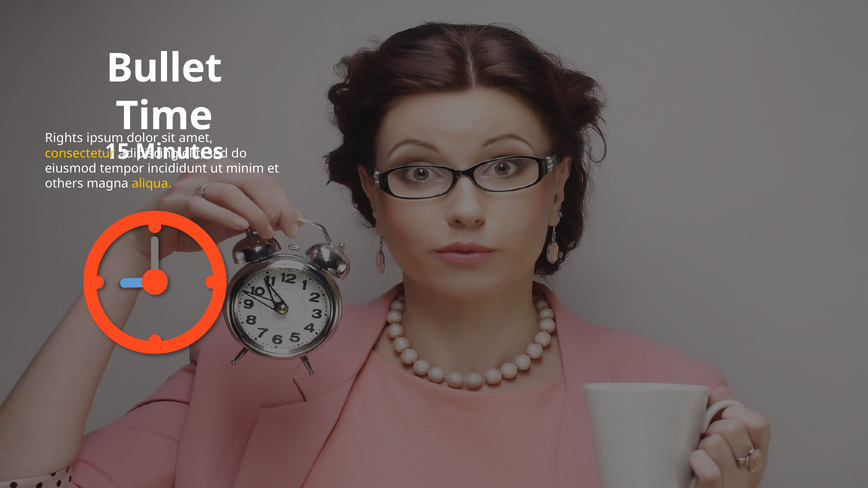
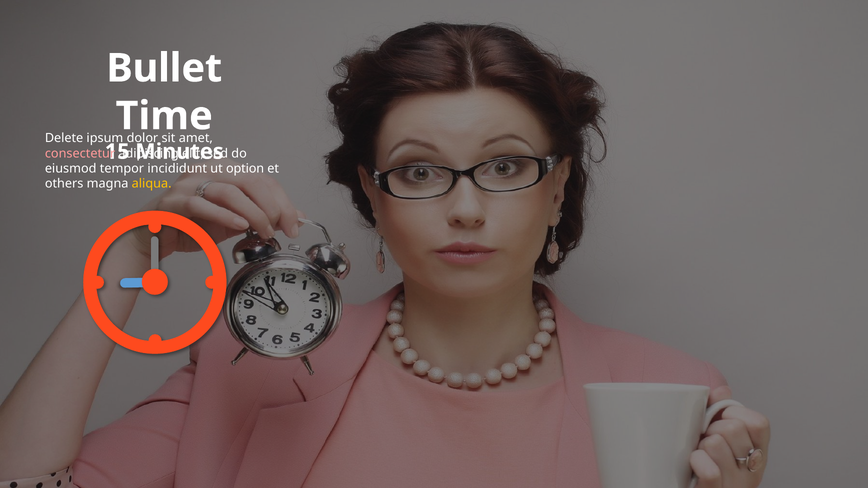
Rights: Rights -> Delete (64, 138)
consectetur colour: yellow -> pink (80, 153)
minim: minim -> option (245, 169)
